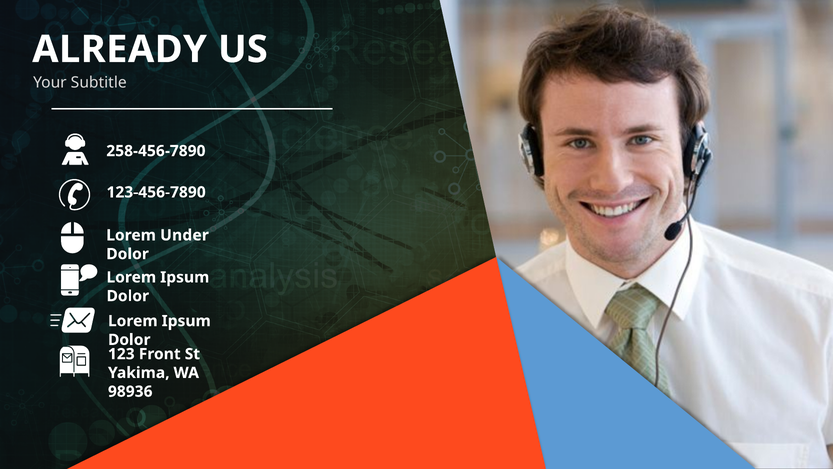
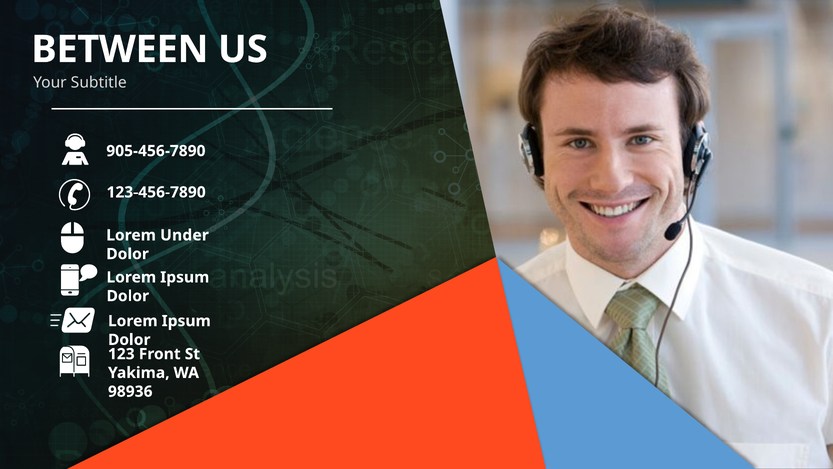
ALREADY: ALREADY -> BETWEEN (120, 49)
258-456-7890: 258-456-7890 -> 905-456-7890 (156, 151)
